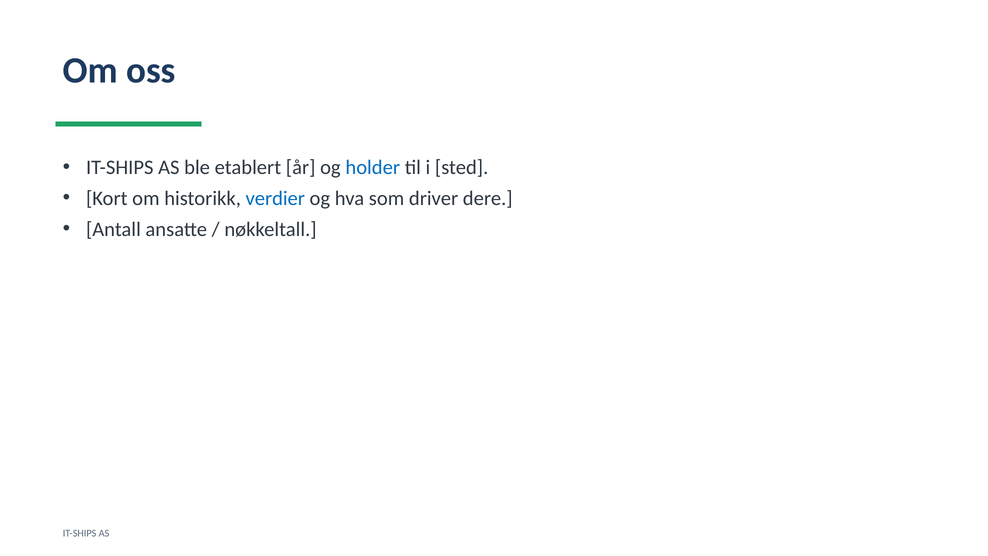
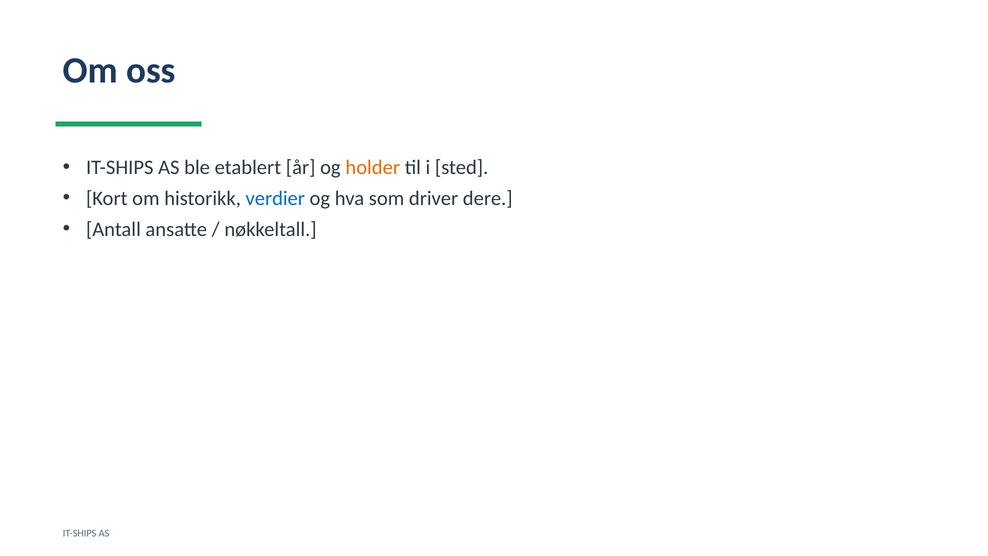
holder colour: blue -> orange (373, 167)
